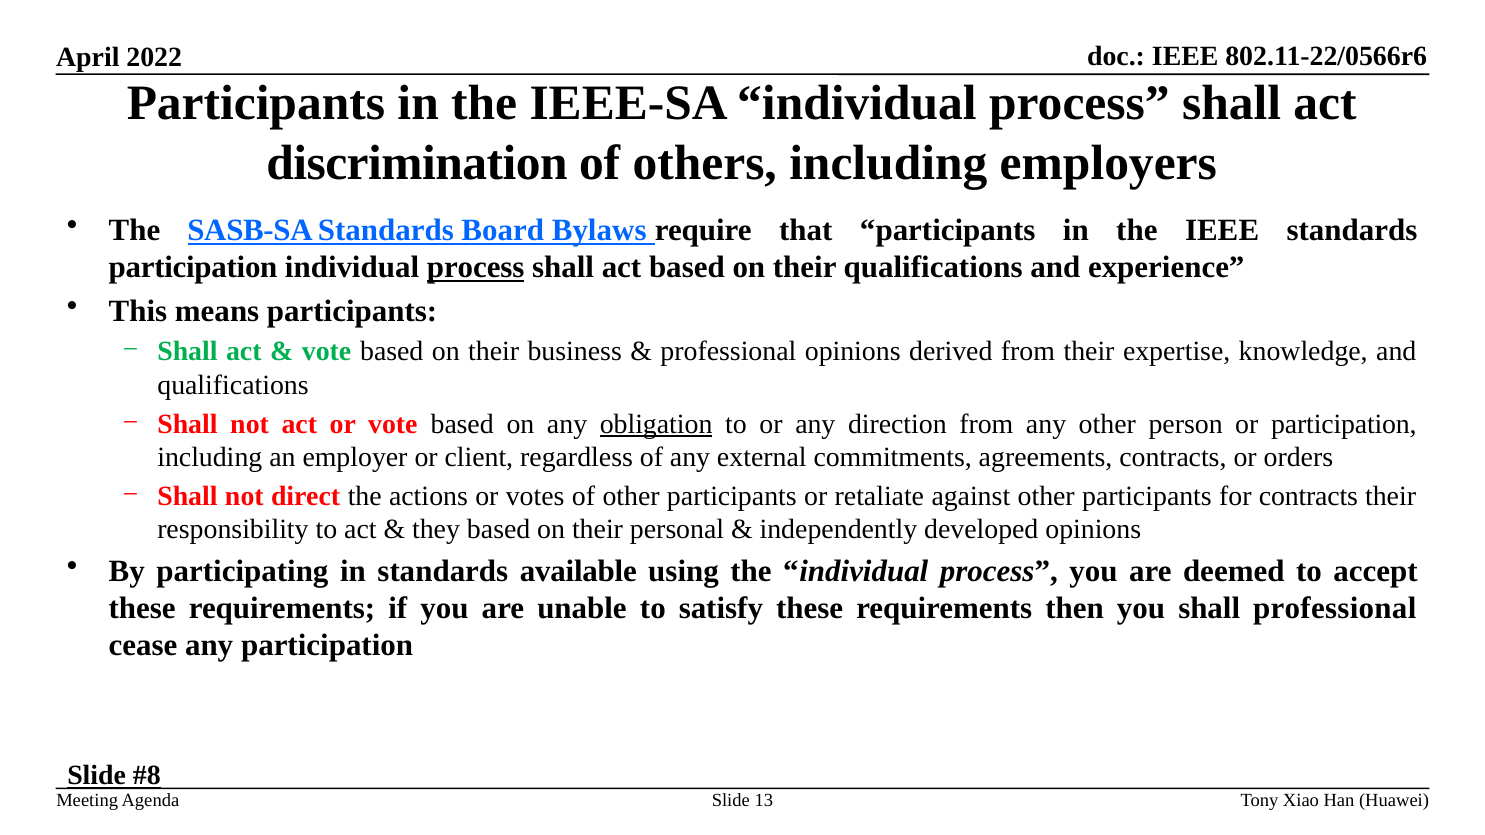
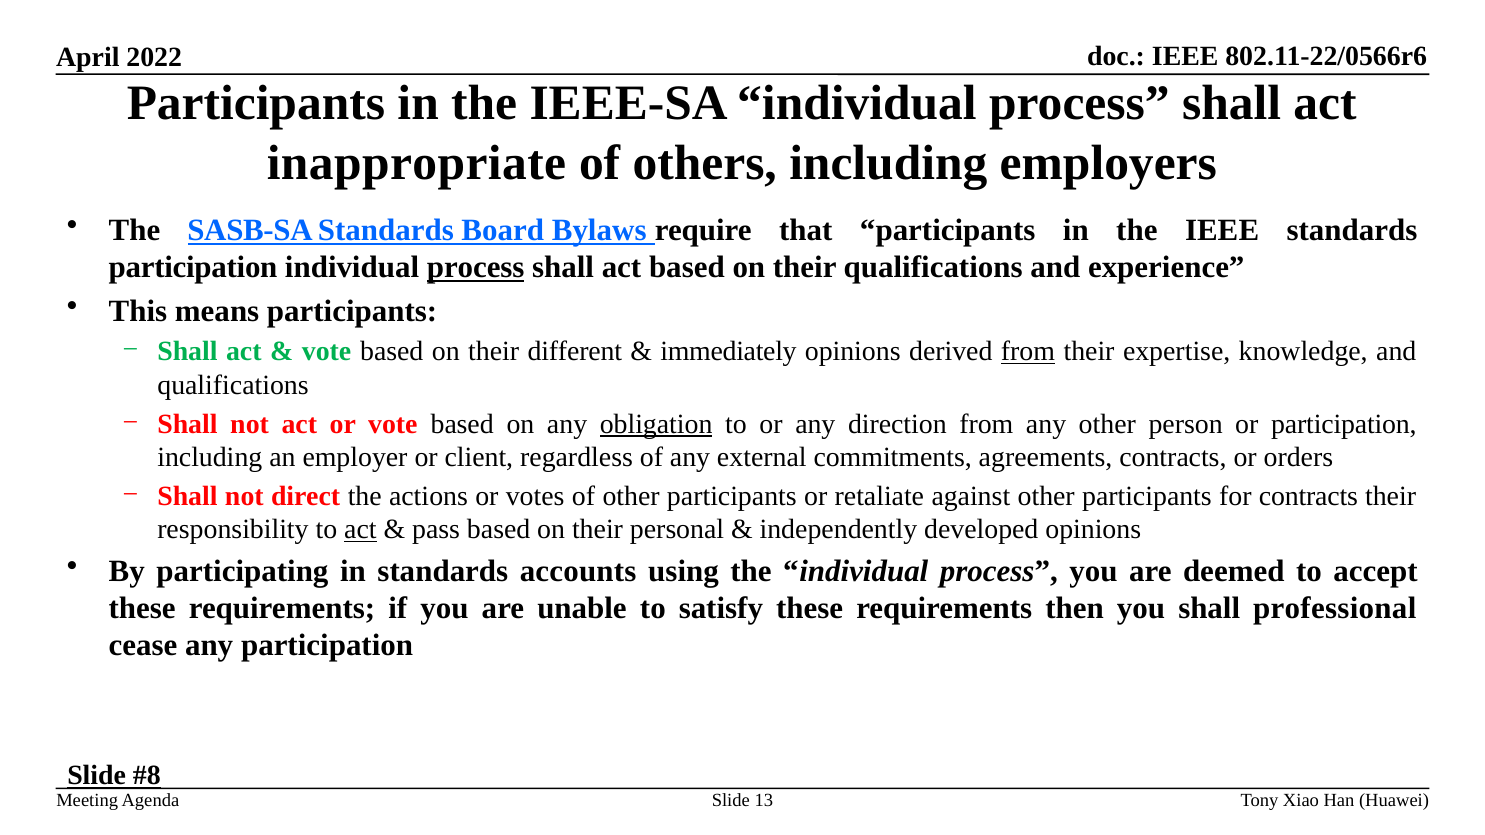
discrimination: discrimination -> inappropriate (416, 163)
business: business -> different (575, 352)
professional: professional -> immediately (729, 352)
from underline: none -> present (1028, 352)
act underline: none -> present (360, 530)
they: they -> pass (436, 530)
available: available -> accounts (578, 572)
